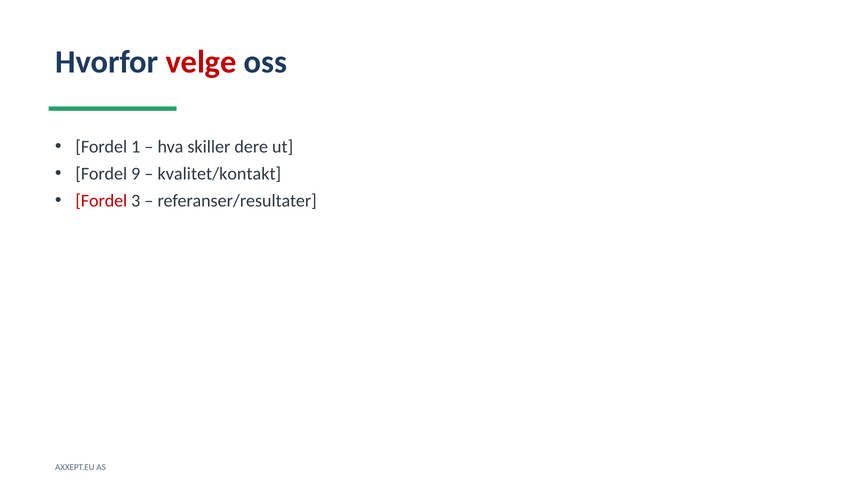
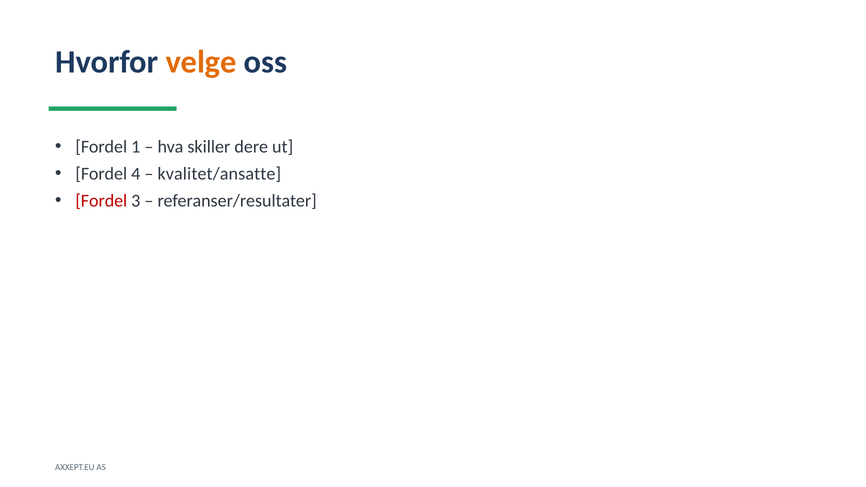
velge colour: red -> orange (201, 62)
9: 9 -> 4 (136, 174)
kvalitet/kontakt: kvalitet/kontakt -> kvalitet/ansatte (219, 174)
